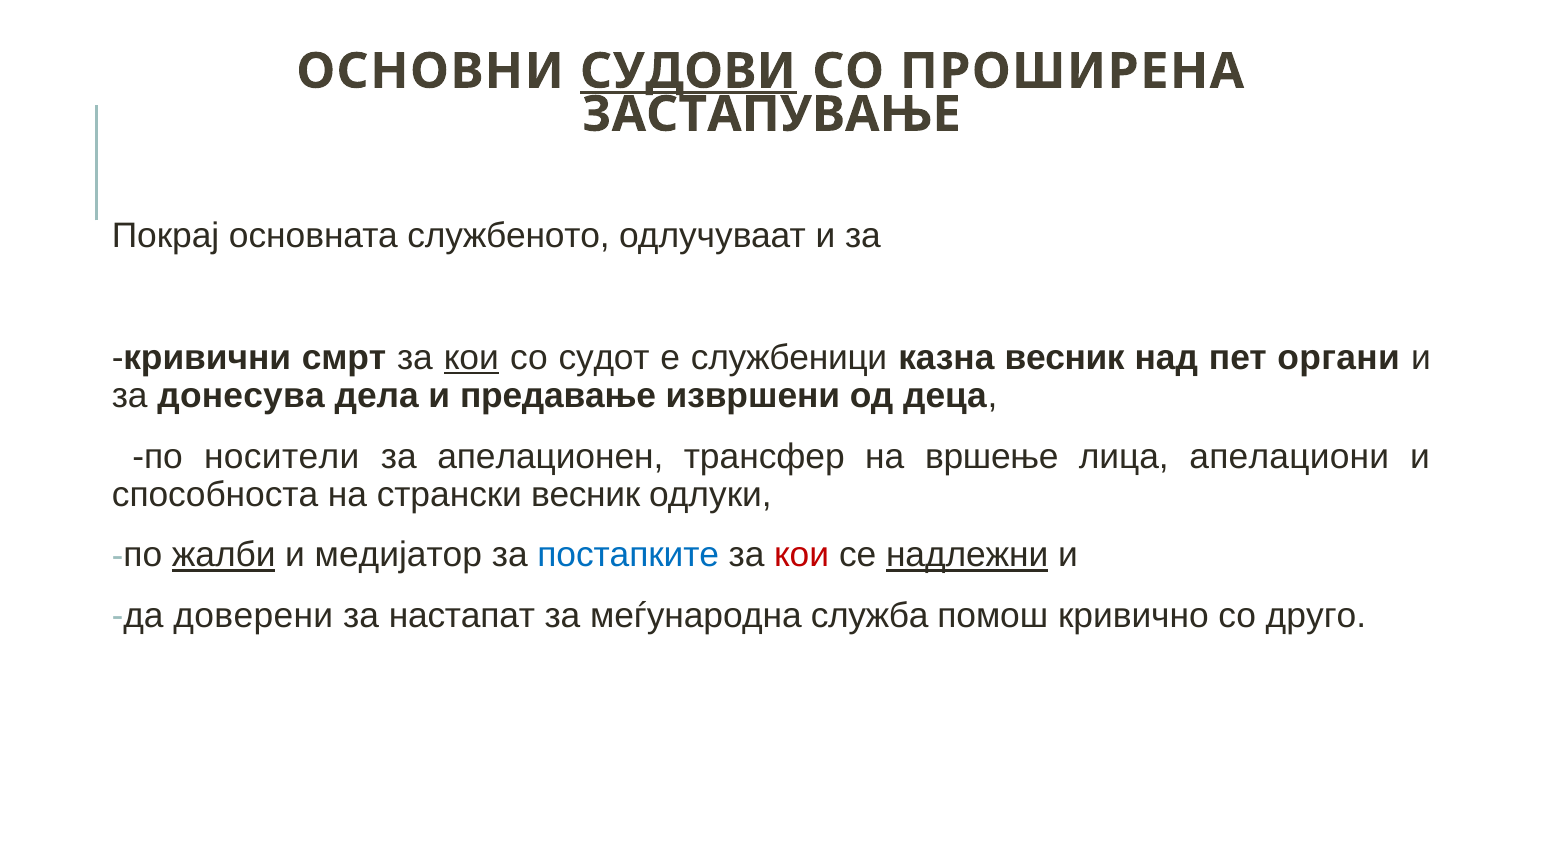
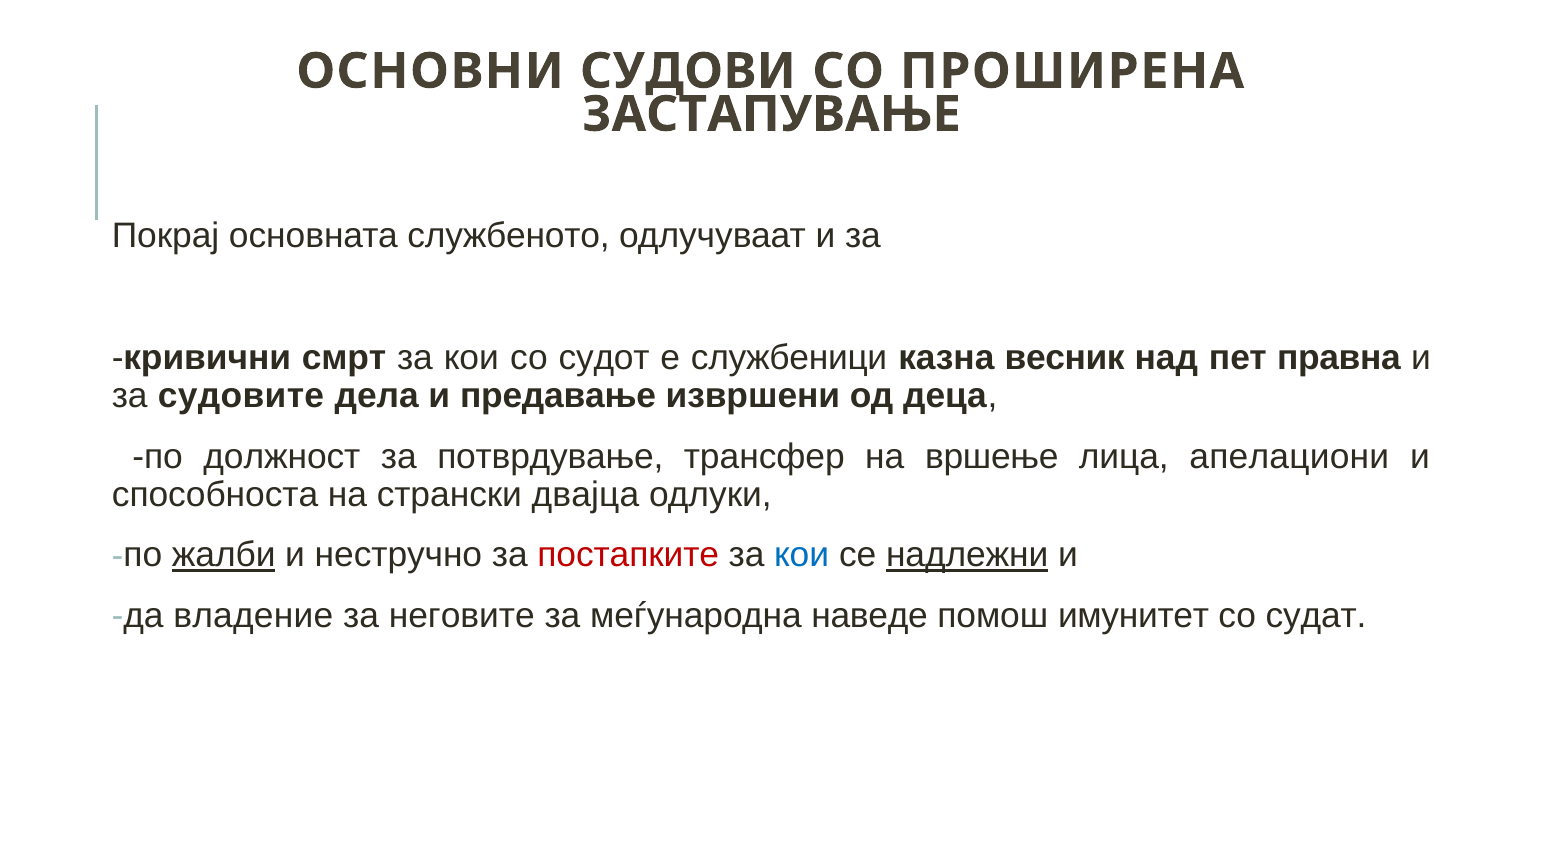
СУДОВИ underline: present -> none (688, 71)
кои underline: present -> none (471, 357)
органи: органи -> правна (1339, 357)
донесува: донесува -> судовите (241, 396)
носители: носители -> должност (282, 456)
апелационен: апелационен -> потврдување (550, 456)
странски весник: весник -> двајца (585, 495)
медијатор: медијатор -> нестручно (398, 555)
постапките colour: blue -> red (628, 555)
кои colour: red -> blue (802, 555)
доверени: доверени -> владение (253, 616)
настапат: настапат -> неговите (462, 616)
служба: служба -> наведе (870, 616)
кривично: кривично -> имунитет (1133, 616)
друго: друго -> судат (1316, 616)
